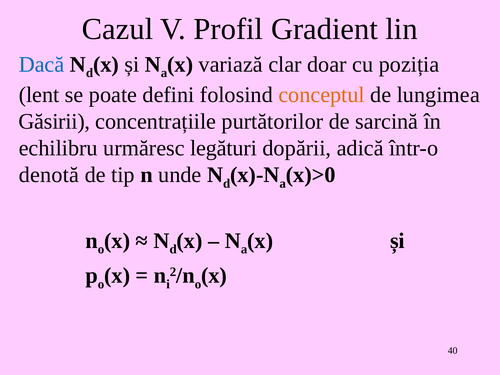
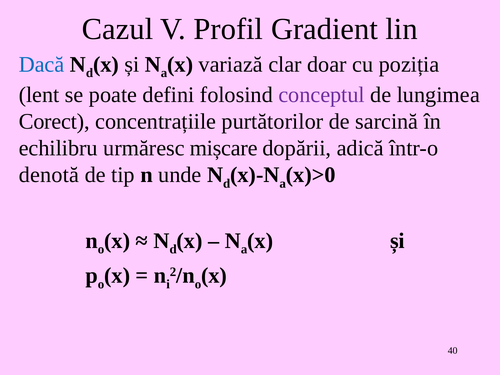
conceptul colour: orange -> purple (322, 95)
Găsirii: Găsirii -> Corect (54, 121)
legături: legături -> mișcare (224, 148)
